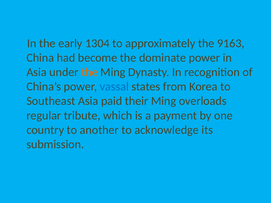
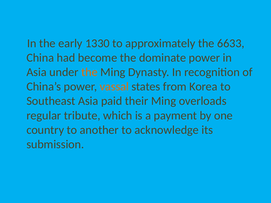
1304: 1304 -> 1330 (97, 43)
9163: 9163 -> 6633 (231, 43)
vassal colour: blue -> orange (114, 87)
